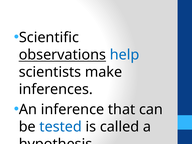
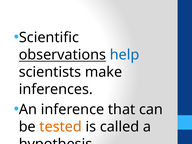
tested colour: blue -> orange (61, 127)
